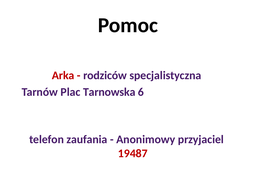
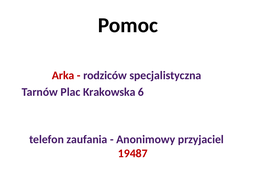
Tarnowska: Tarnowska -> Krakowska (109, 92)
